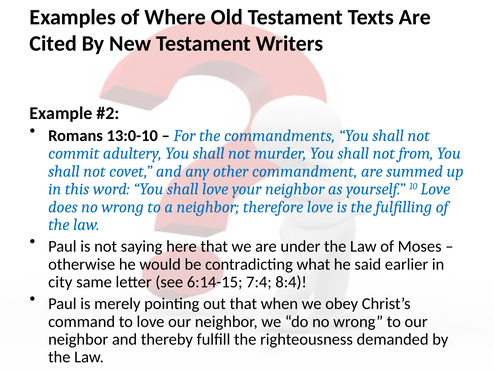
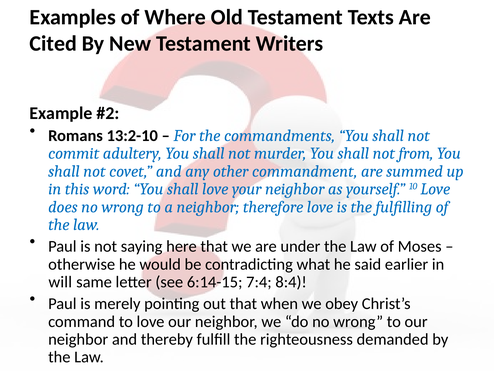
13:0-10: 13:0-10 -> 13:2-10 (132, 136)
city: city -> will (60, 282)
